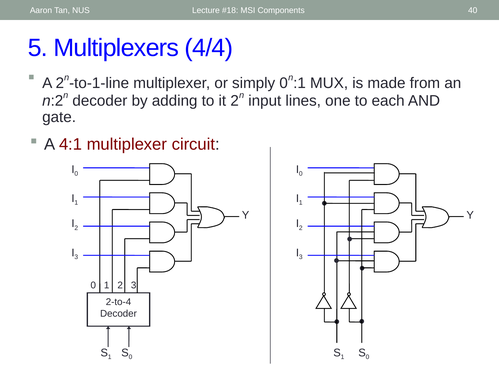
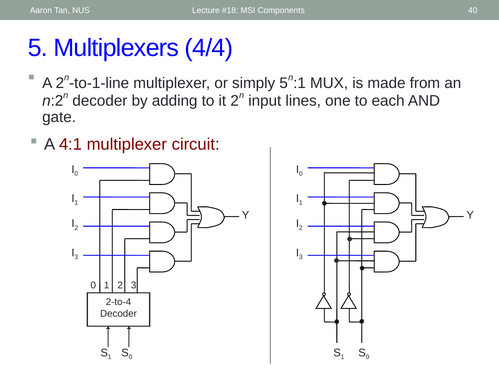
simply 0: 0 -> 5 (284, 83)
